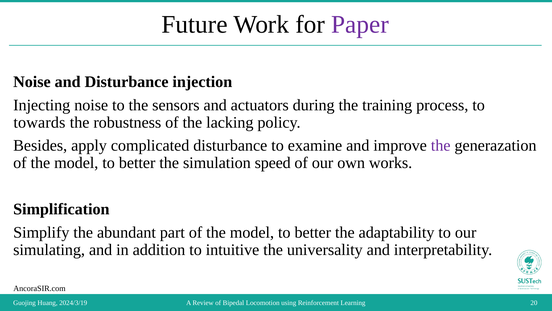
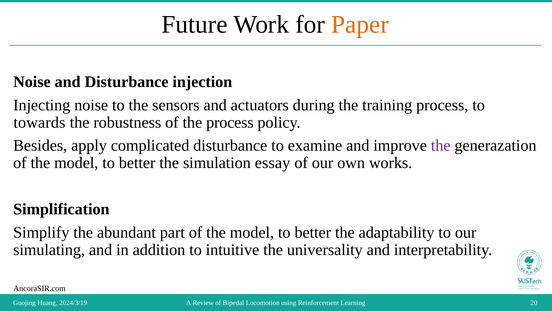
Paper colour: purple -> orange (360, 24)
the lacking: lacking -> process (230, 122)
speed: speed -> essay (273, 163)
